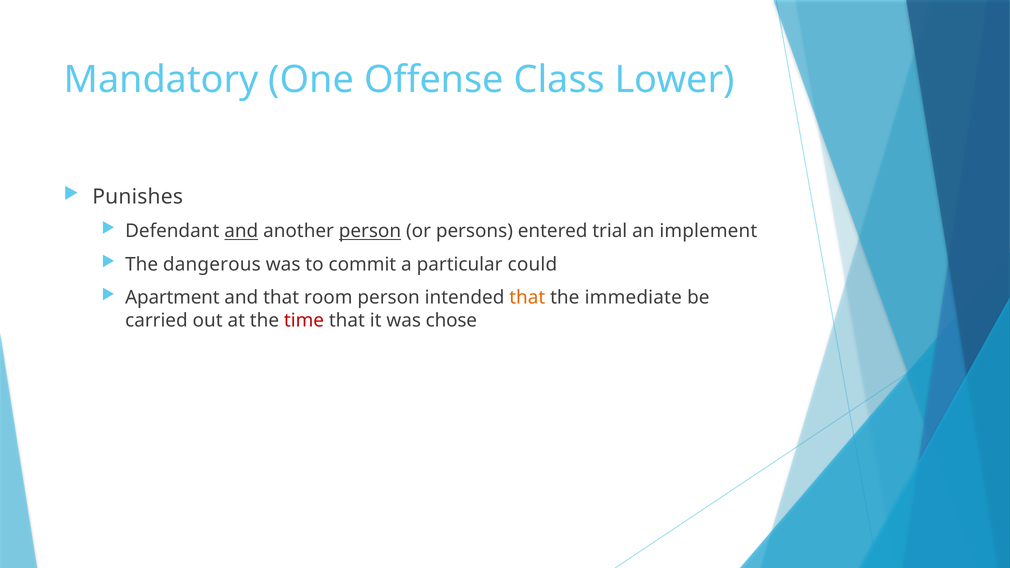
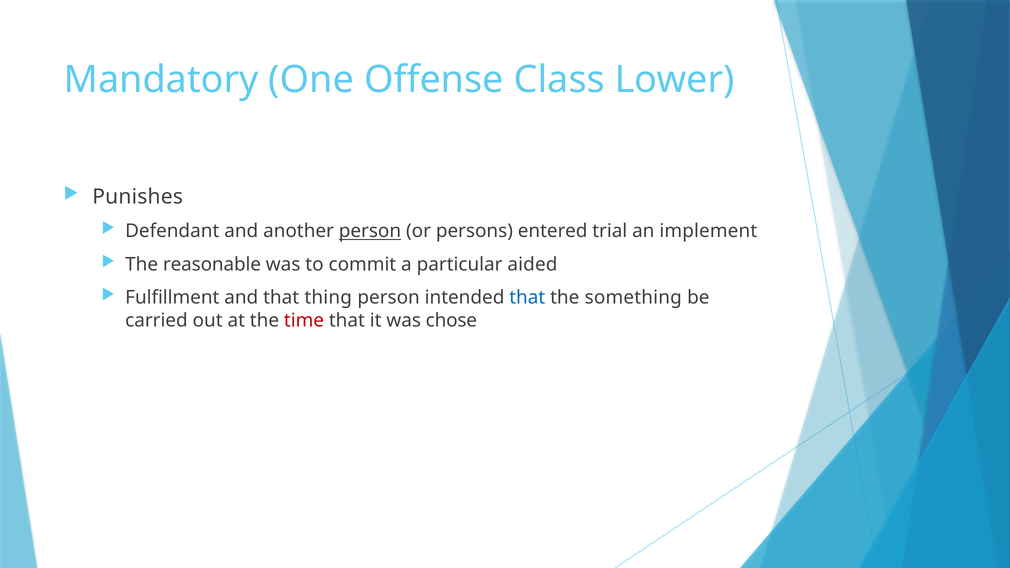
and underline: present -> none (241, 231)
dangerous: dangerous -> reasonable (212, 265)
could: could -> aided (532, 265)
Apartment: Apartment -> Fulfillment (172, 298)
room: room -> thing (328, 298)
that colour: orange -> blue (527, 298)
immediate: immediate -> something (633, 298)
